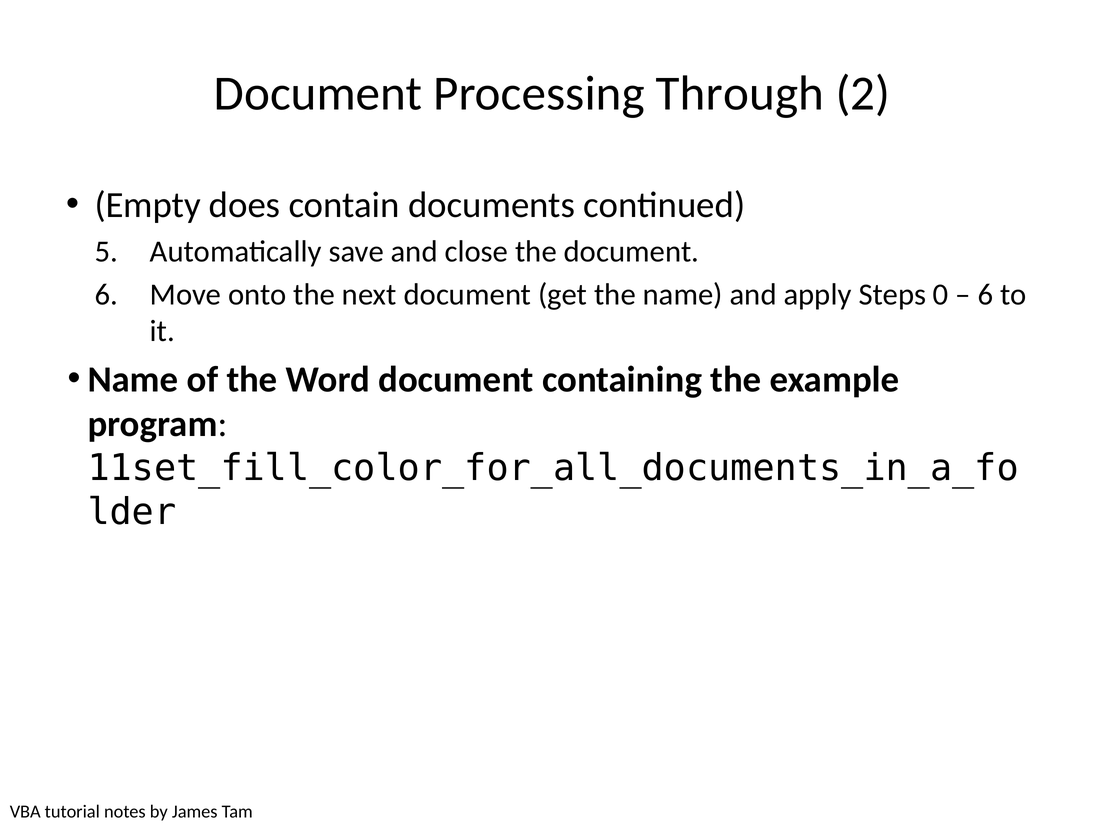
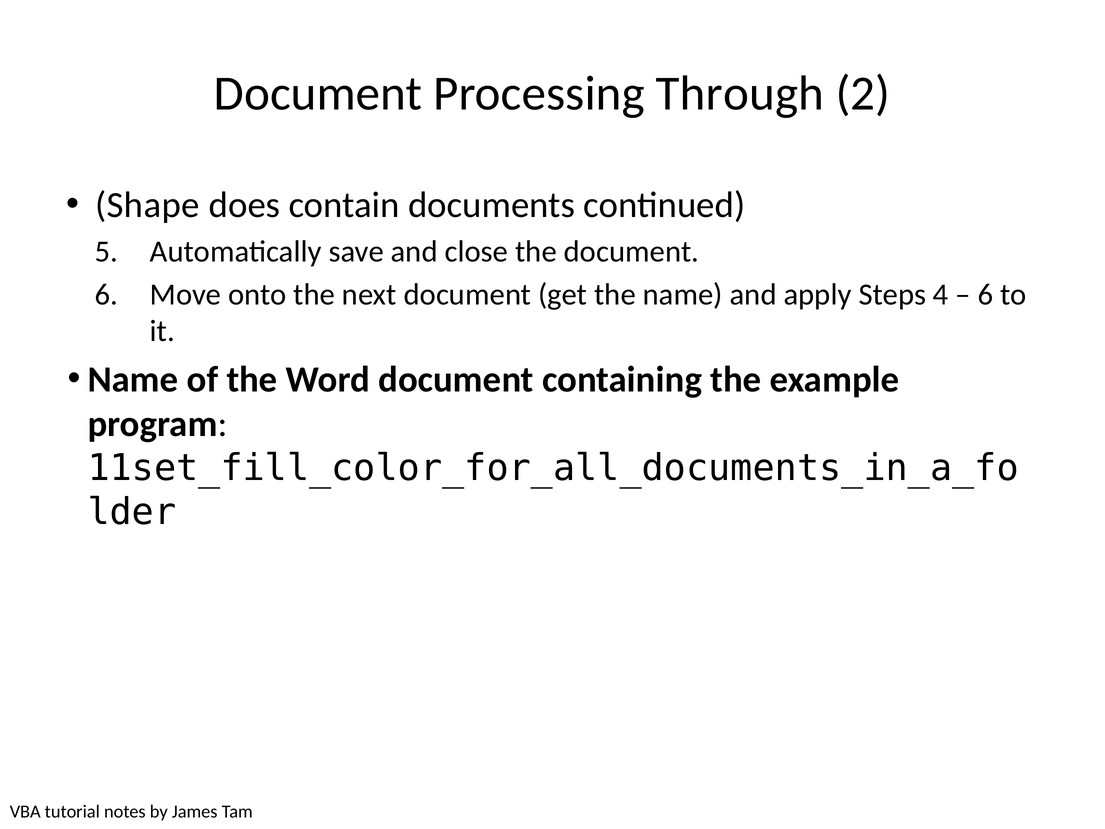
Empty: Empty -> Shape (147, 205)
0: 0 -> 4 (941, 294)
